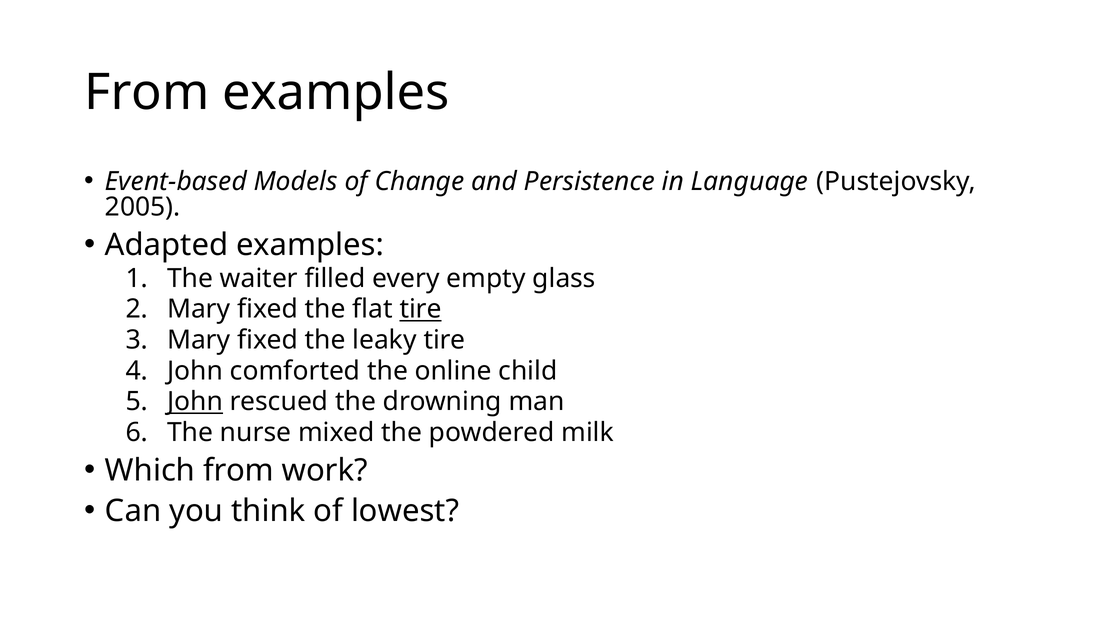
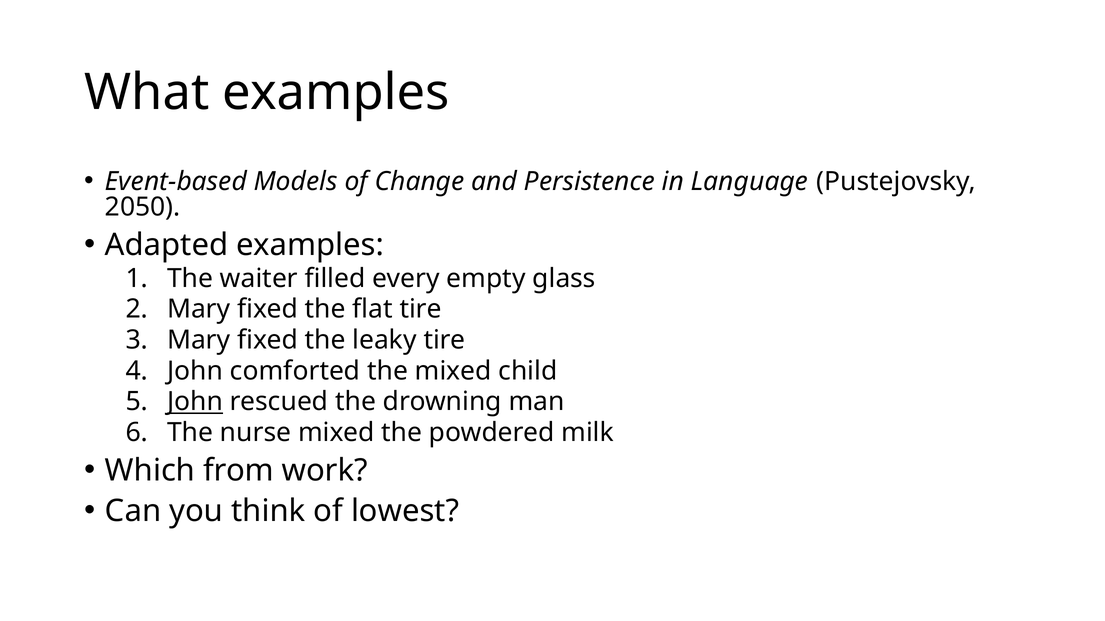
From: From -> What (147, 93)
2005: 2005 -> 2050 (143, 207)
tire underline: present -> none (421, 309)
the online: online -> mixed (453, 371)
